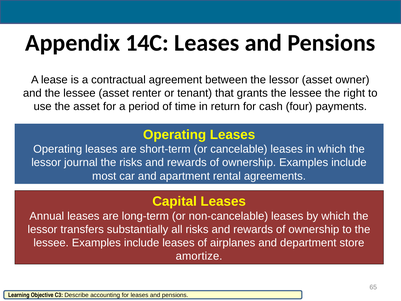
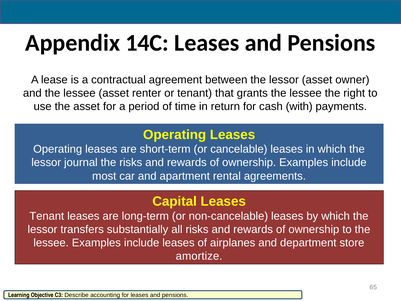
four: four -> with (299, 106)
Annual: Annual -> Tenant (47, 216)
